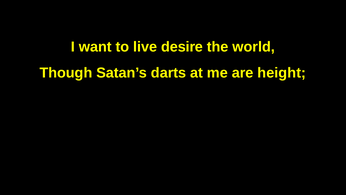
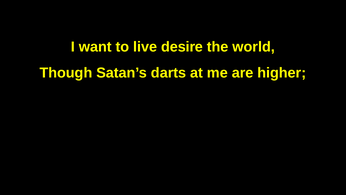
height: height -> higher (282, 73)
